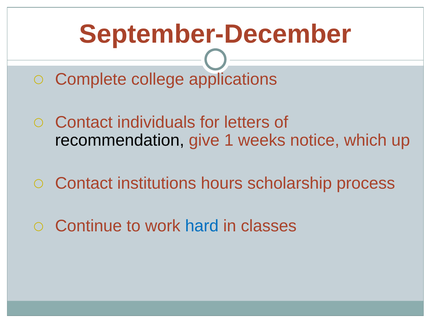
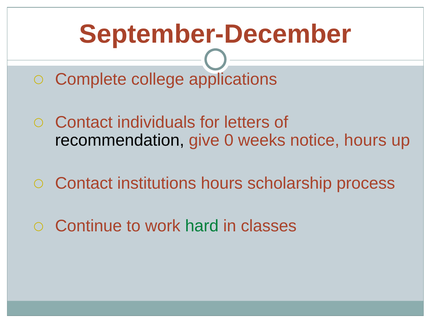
1: 1 -> 0 (229, 140)
notice which: which -> hours (365, 140)
hard colour: blue -> green (202, 226)
